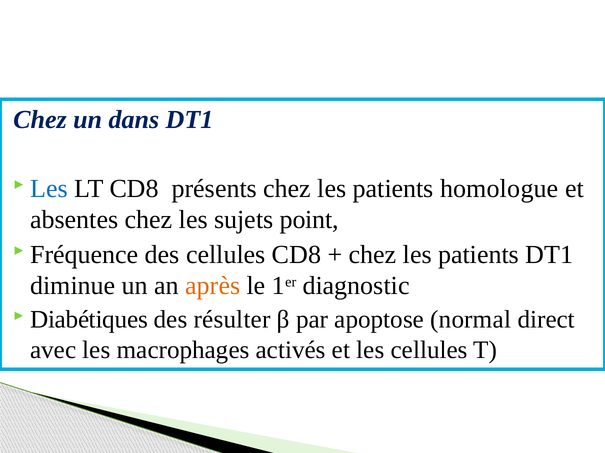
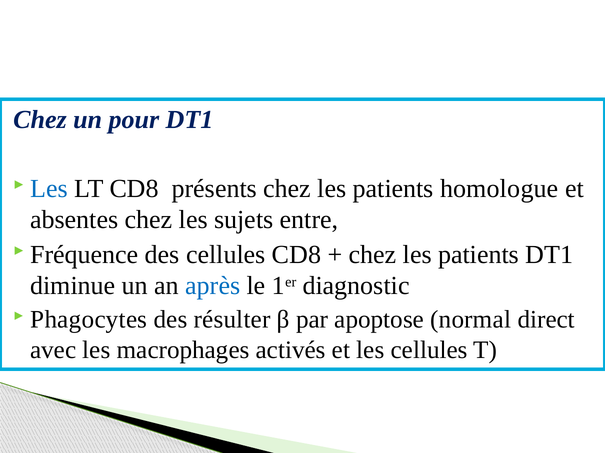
dans: dans -> pour (134, 120)
point: point -> entre (309, 220)
après colour: orange -> blue (213, 286)
Diabétiques: Diabétiques -> Phagocytes (89, 320)
